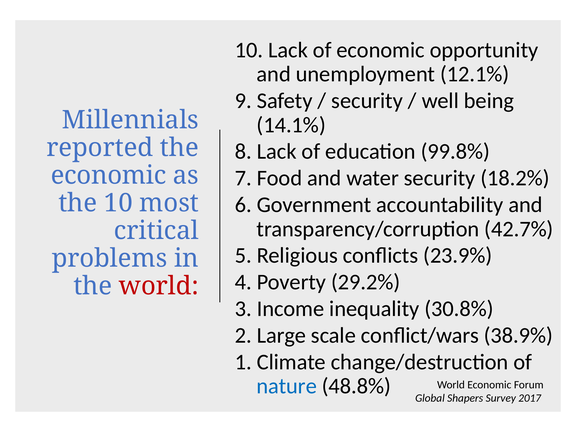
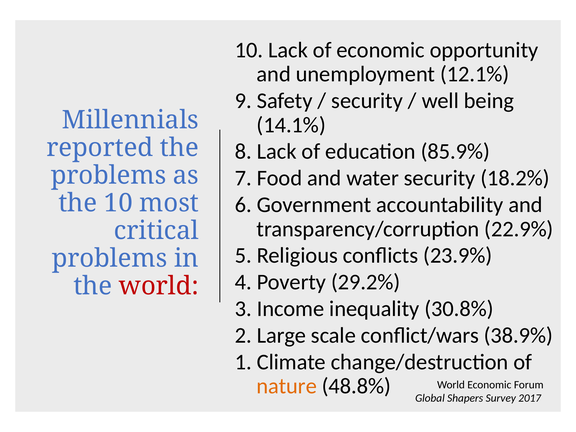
99.8%: 99.8% -> 85.9% (455, 152)
economic: economic -> problems (109, 175)
42.7%: 42.7% -> 22.9% (519, 229)
nature colour: blue -> orange (287, 386)
